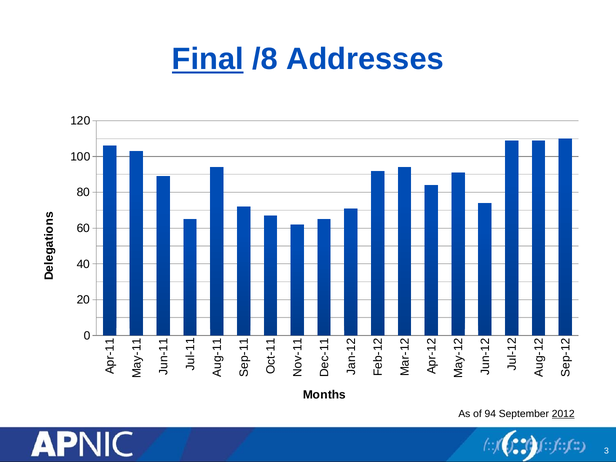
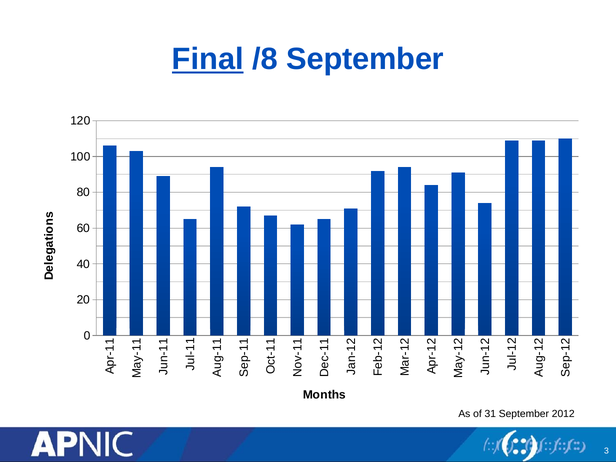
/8 Addresses: Addresses -> September (365, 59)
94: 94 -> 31 (490, 414)
2012 underline: present -> none (563, 414)
